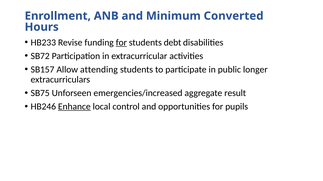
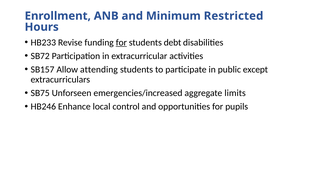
Converted: Converted -> Restricted (234, 16)
longer: longer -> except (255, 70)
result: result -> limits (235, 93)
Enhance underline: present -> none (74, 107)
